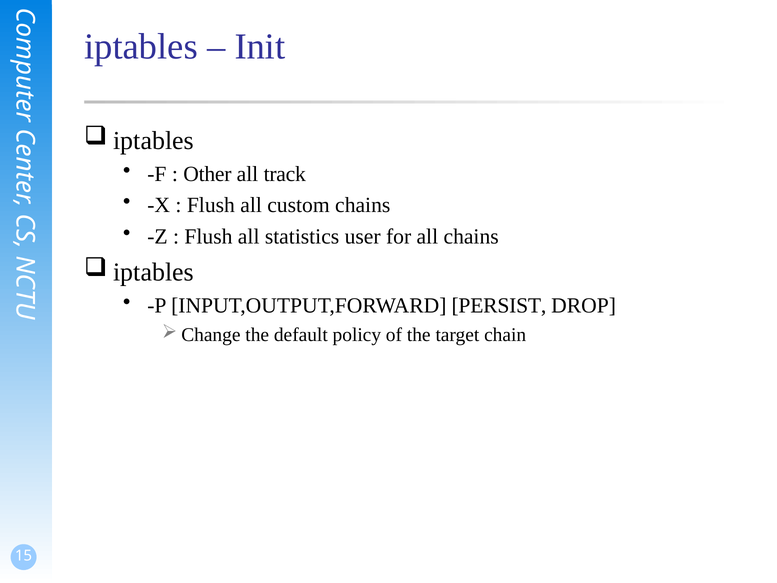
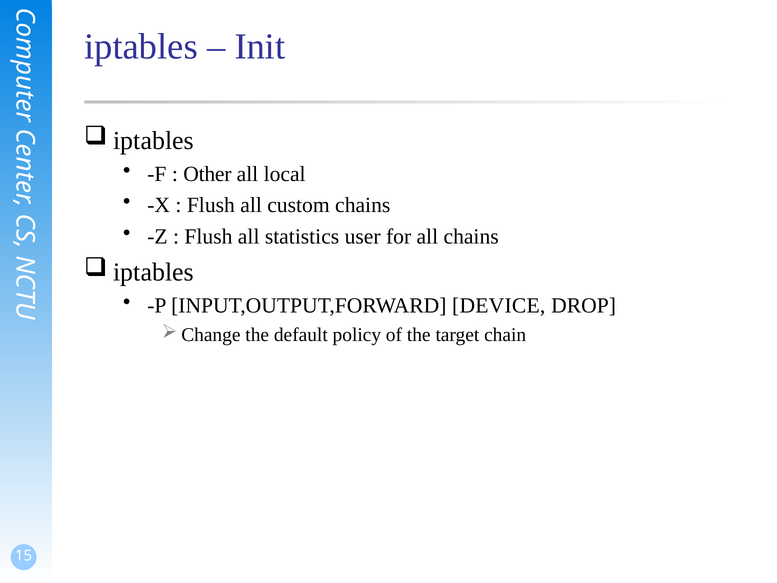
track: track -> local (285, 174)
PERSIST: PERSIST -> DEVICE (499, 305)
